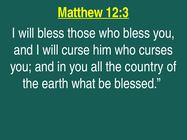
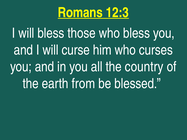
Matthew: Matthew -> Romans (80, 13)
what: what -> from (83, 84)
